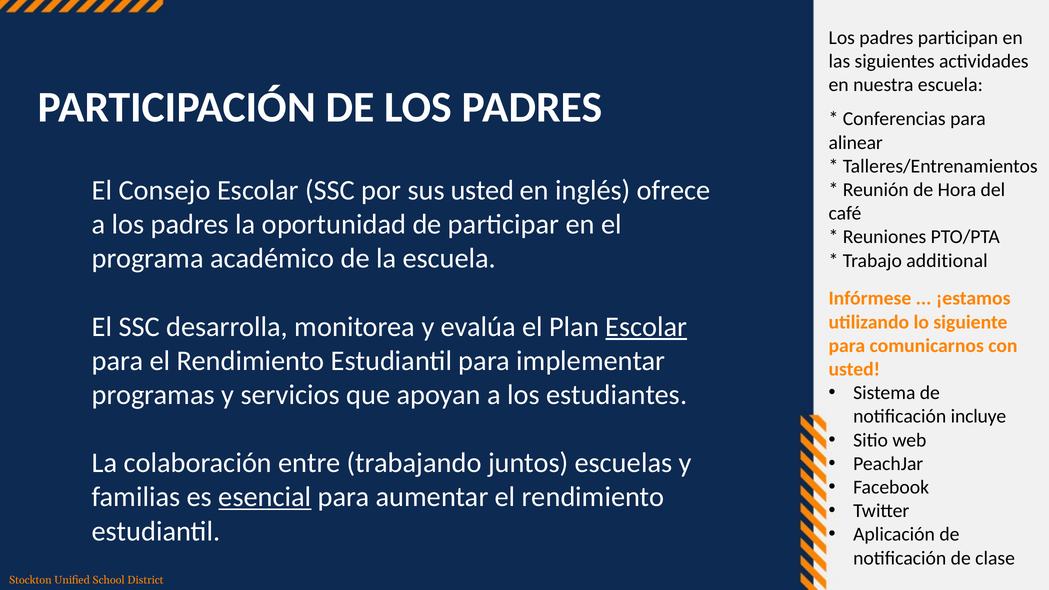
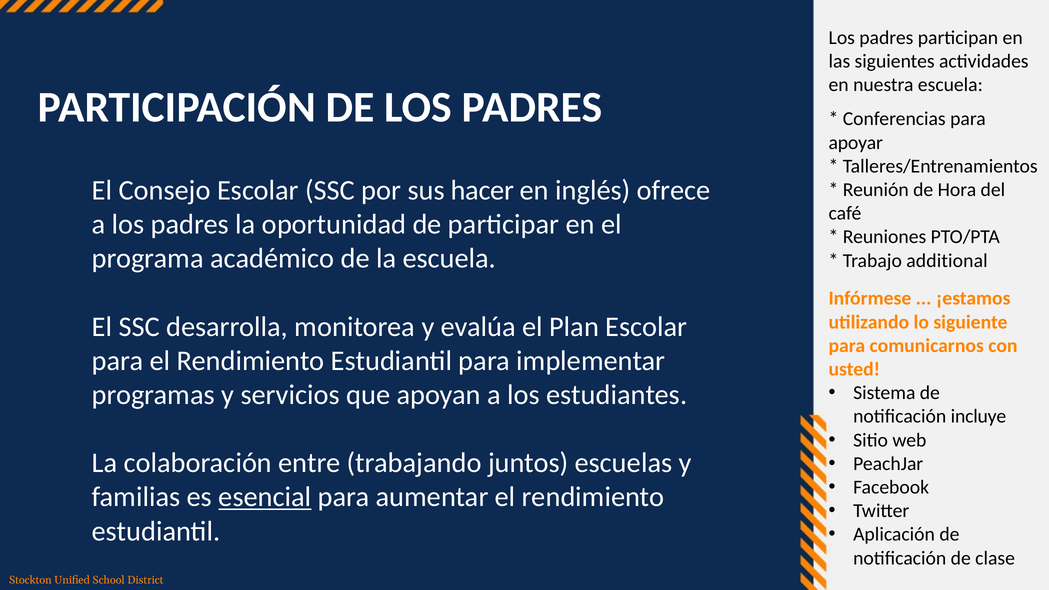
alinear: alinear -> apoyar (856, 143)
sus usted: usted -> hacer (482, 190)
Escolar underline: present -> none (646, 327)
